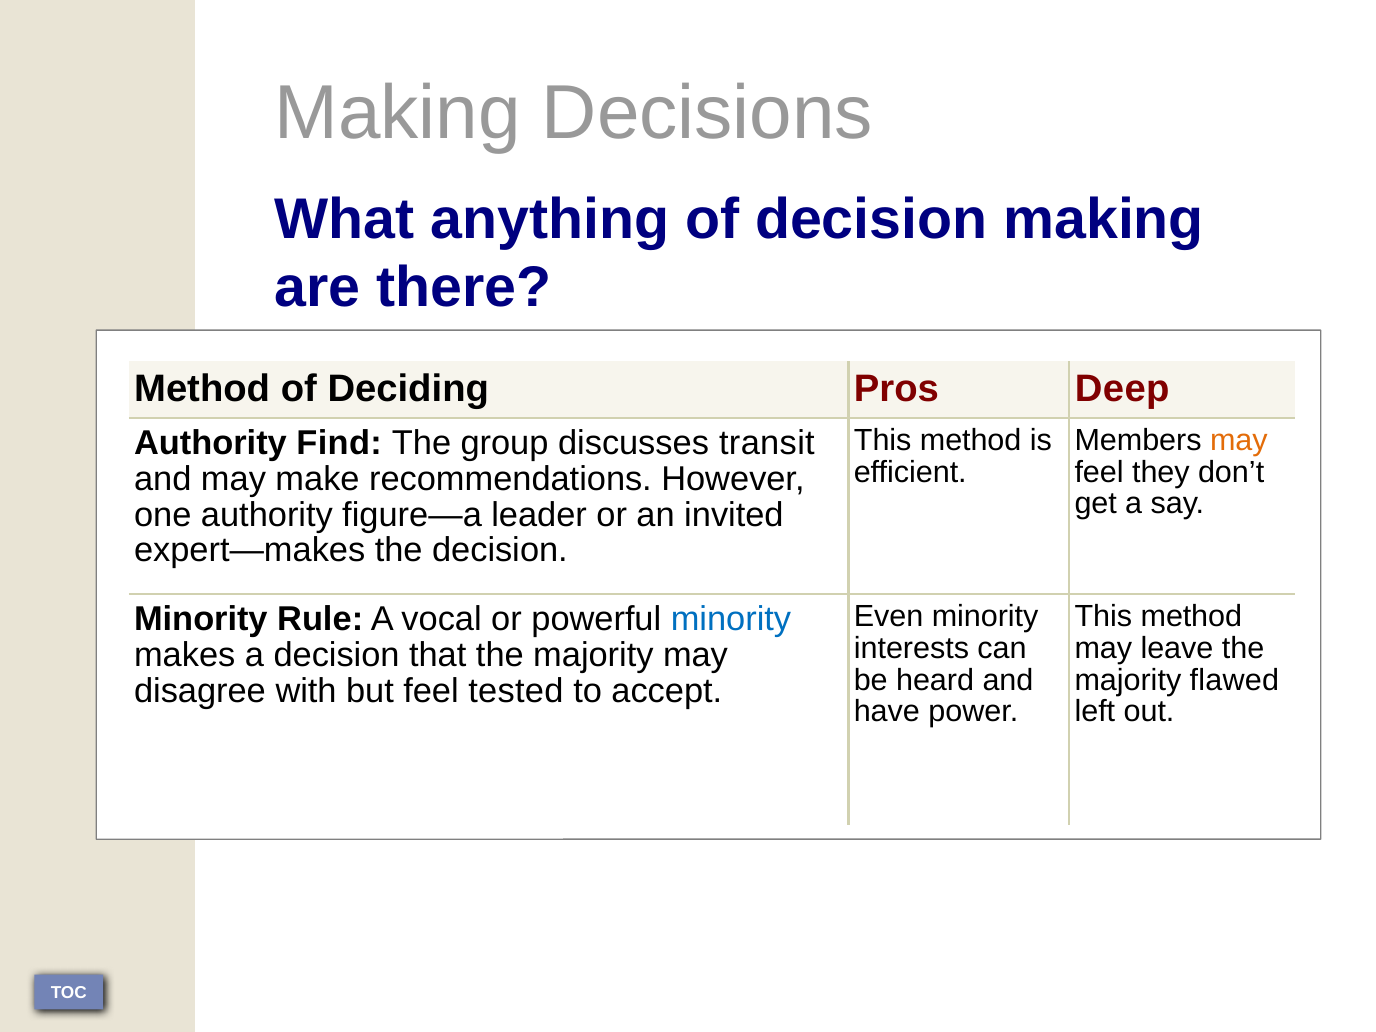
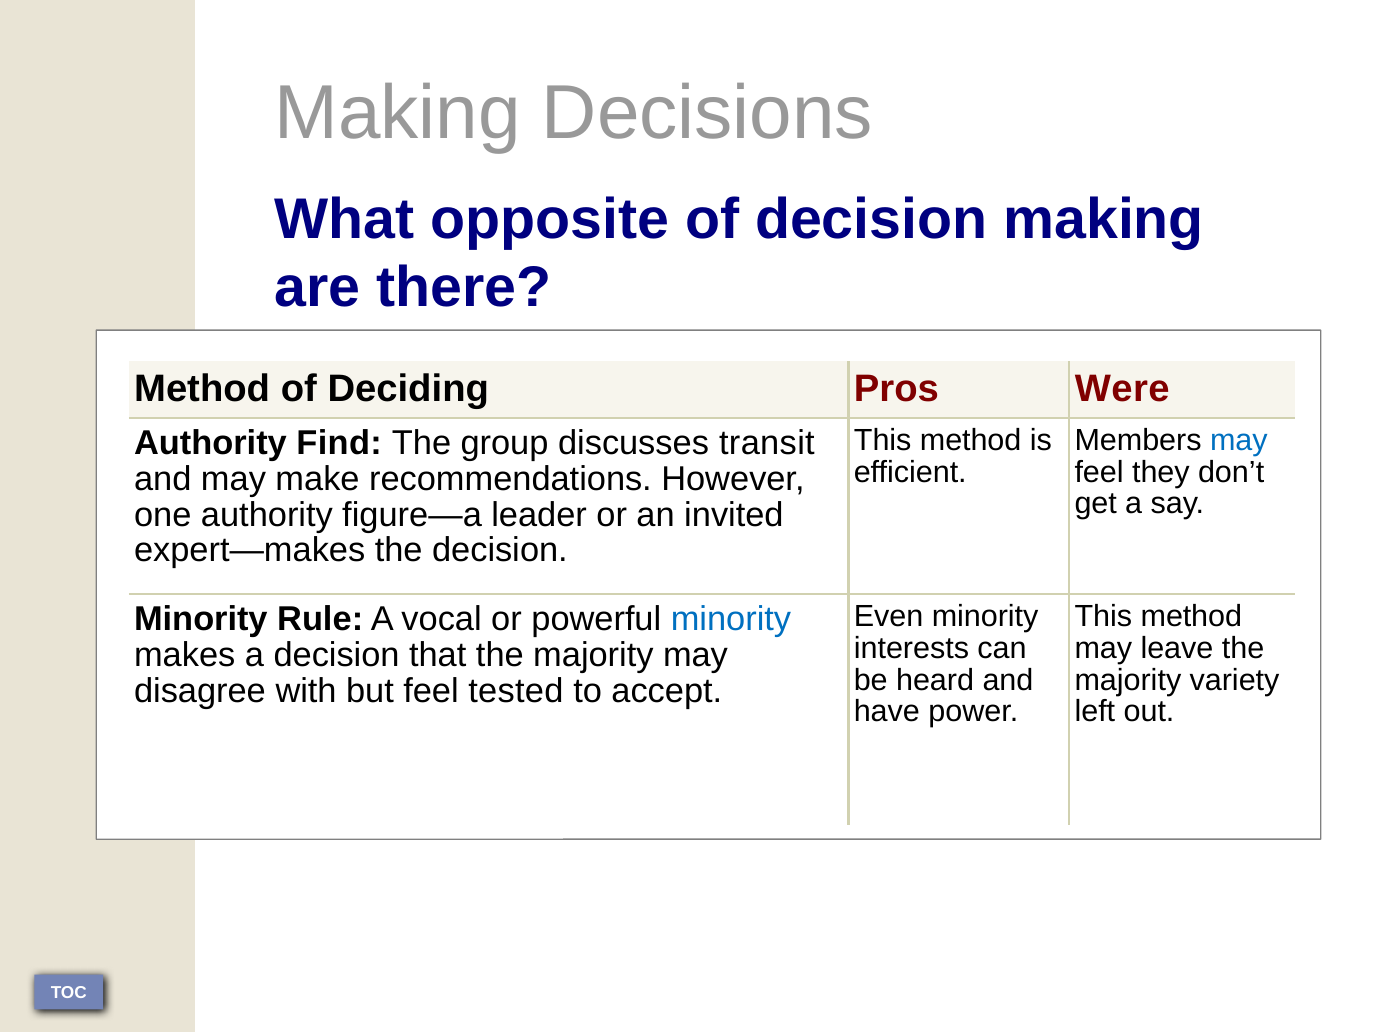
anything: anything -> opposite (550, 219)
Deep: Deep -> Were (1122, 388)
may colour: orange -> blue (1239, 441)
flawed: flawed -> variety (1235, 680)
